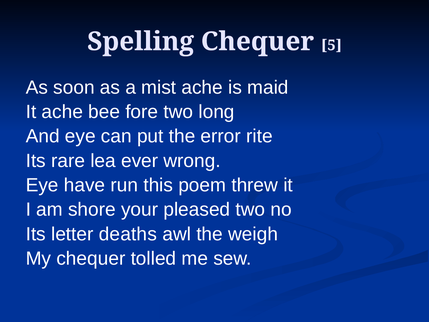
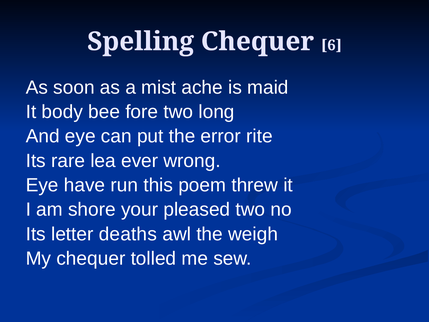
5: 5 -> 6 (331, 45)
It ache: ache -> body (62, 112)
